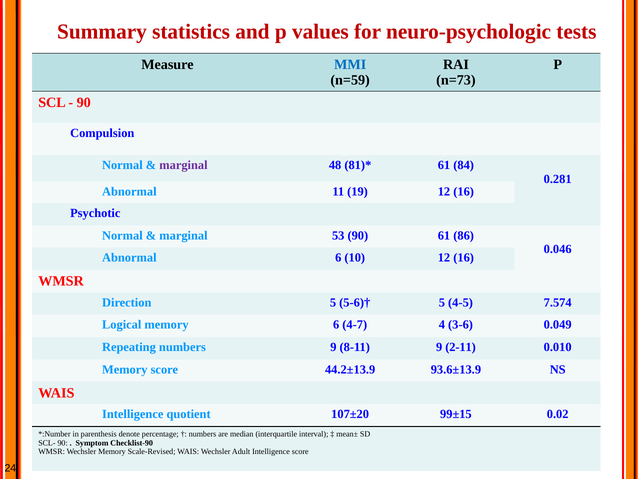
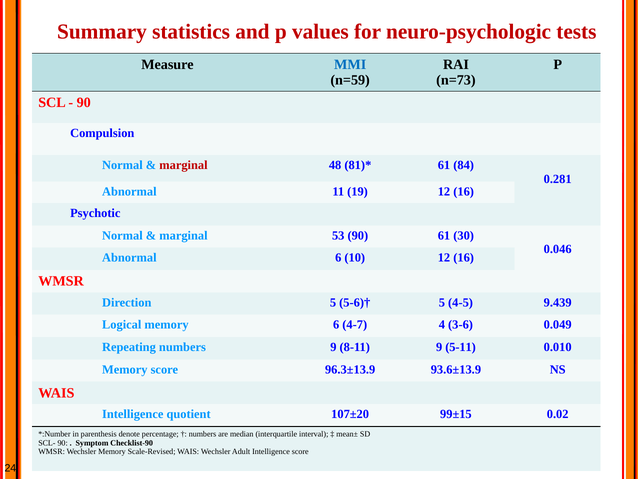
marginal colour: purple -> red (183, 165)
86: 86 -> 30 (464, 235)
7.574: 7.574 -> 9.439 (558, 302)
2-11: 2-11 -> 5-11 (461, 347)
44.2±13.9: 44.2±13.9 -> 96.3±13.9 (350, 369)
